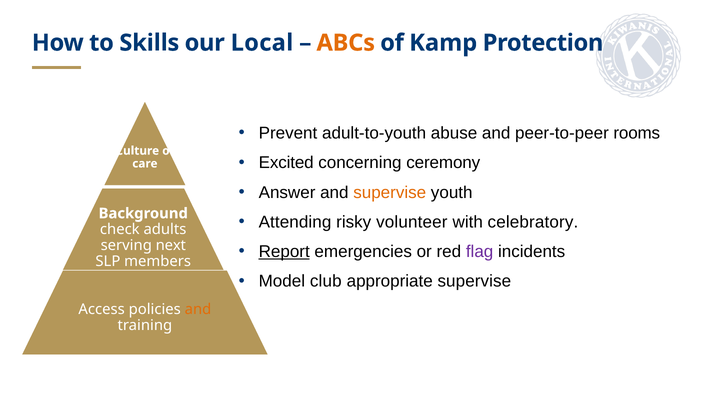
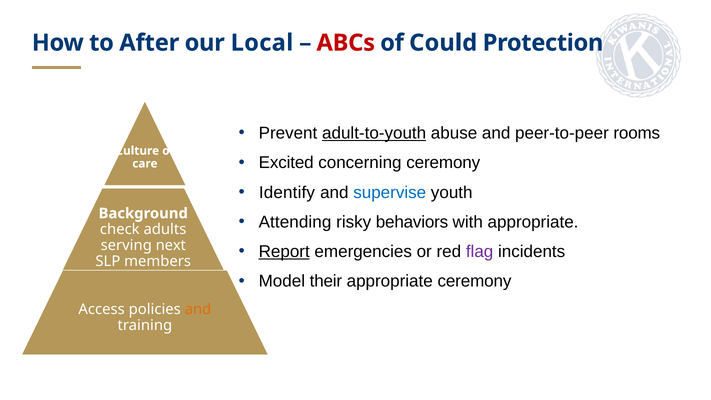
Skills: Skills -> After (149, 43)
ABCs colour: orange -> red (346, 43)
Kamp: Kamp -> Could (443, 43)
adult-to-youth underline: none -> present (374, 133)
Answer: Answer -> Identify (287, 192)
supervise colour: orange -> blue (390, 192)
volunteer: volunteer -> behaviors (412, 222)
with celebratory: celebratory -> appropriate (533, 222)
club: club -> their (326, 281)
appropriate supervise: supervise -> ceremony (474, 281)
